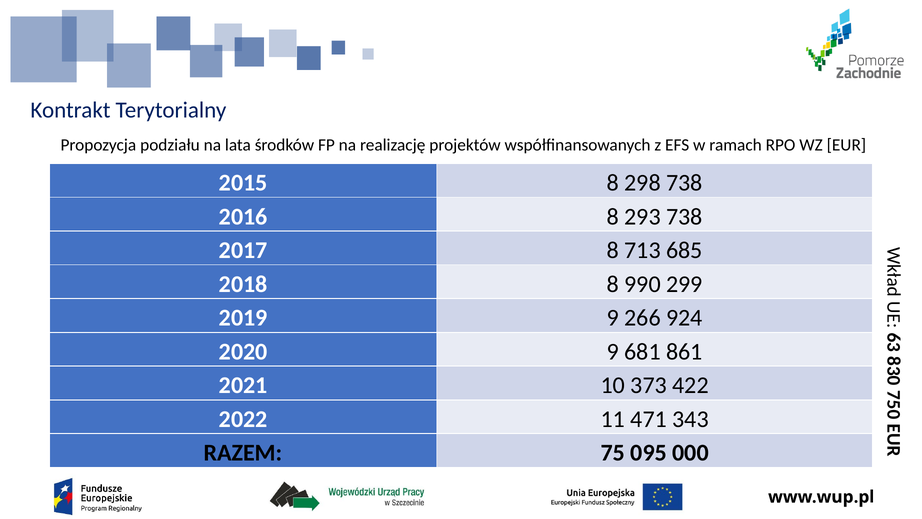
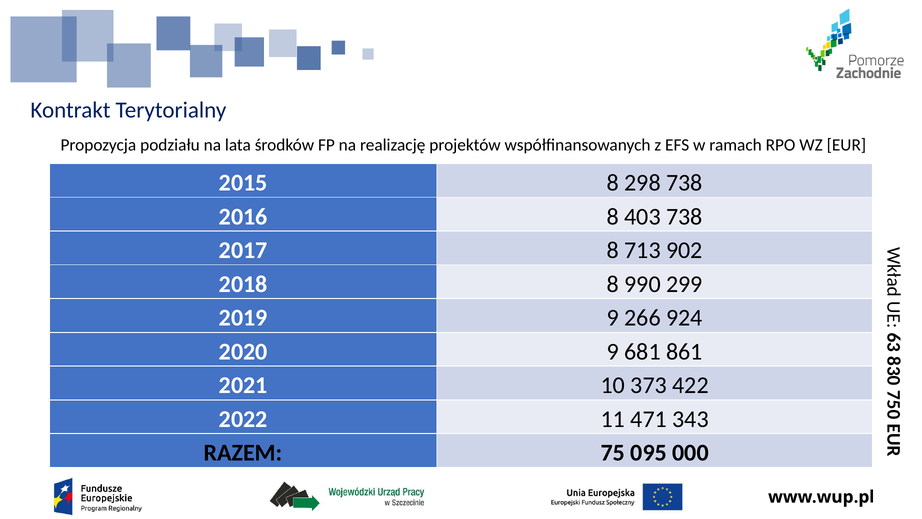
293: 293 -> 403 (643, 216)
685: 685 -> 902 (684, 250)
